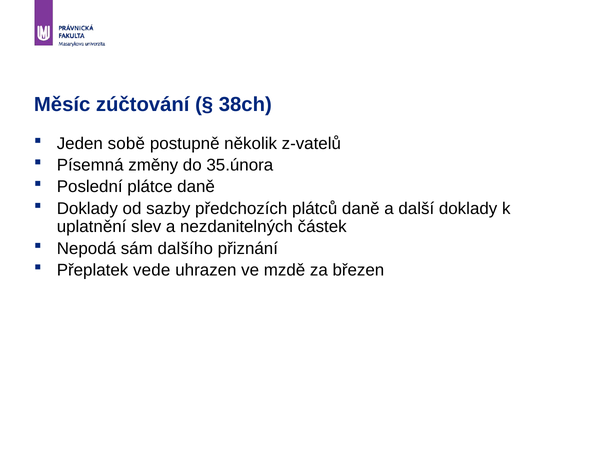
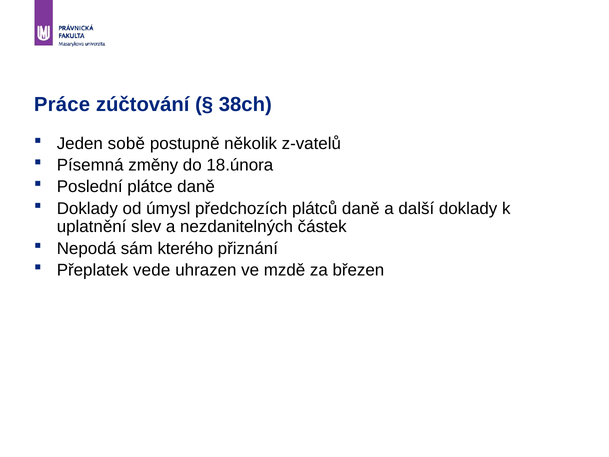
Měsíc: Měsíc -> Práce (62, 104)
35.února: 35.února -> 18.února (240, 165)
sazby: sazby -> úmysl (168, 208)
dalšího: dalšího -> kterého (185, 248)
